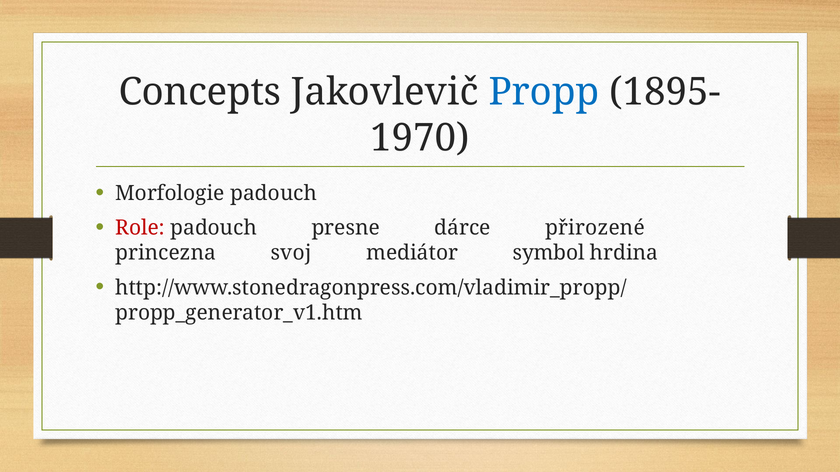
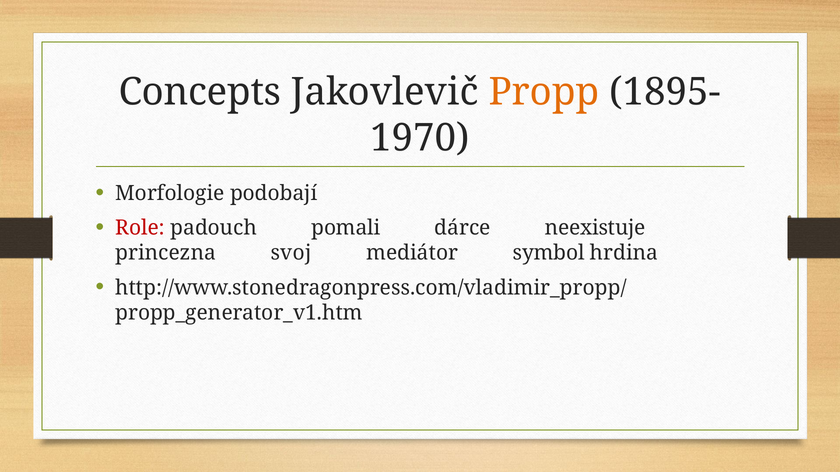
Propp colour: blue -> orange (544, 92)
Morfologie padouch: padouch -> podobají (274, 193)
presne: presne -> pomali (346, 228)
přirozené: přirozené -> neexistuje (595, 228)
